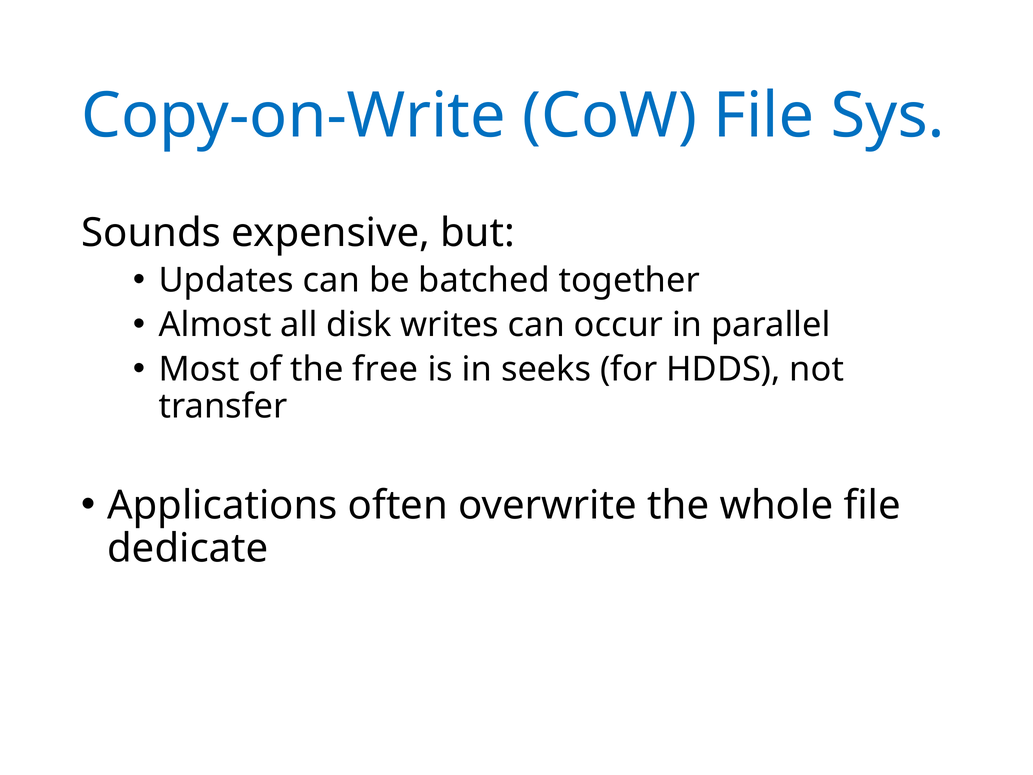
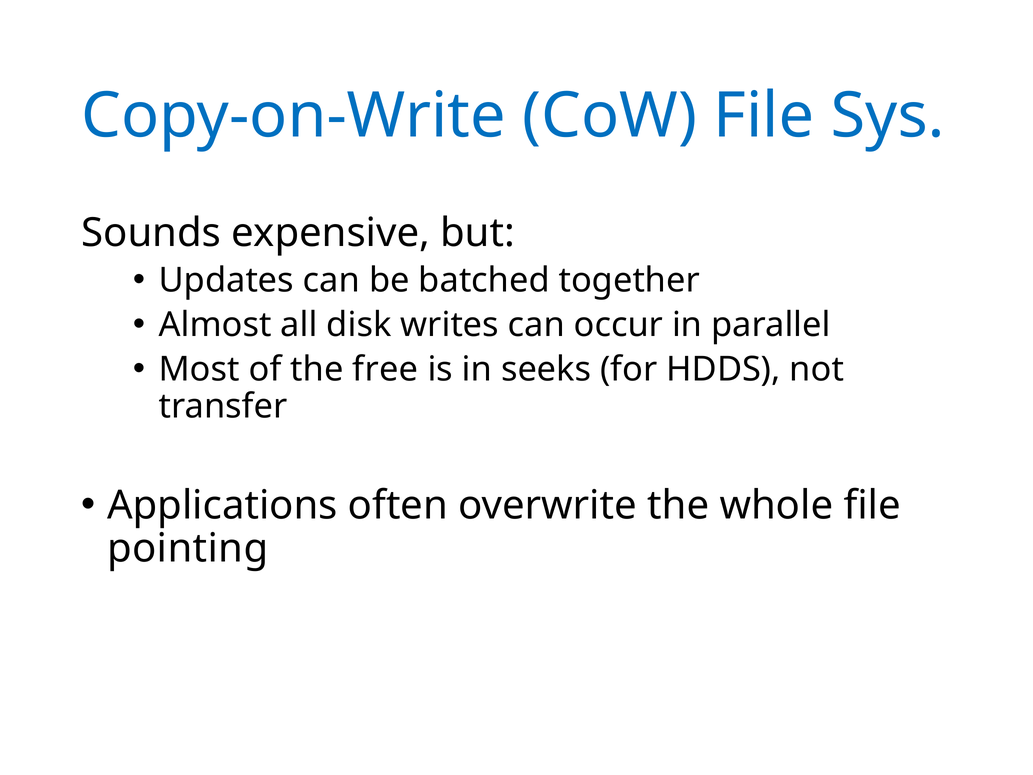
dedicate: dedicate -> pointing (188, 549)
